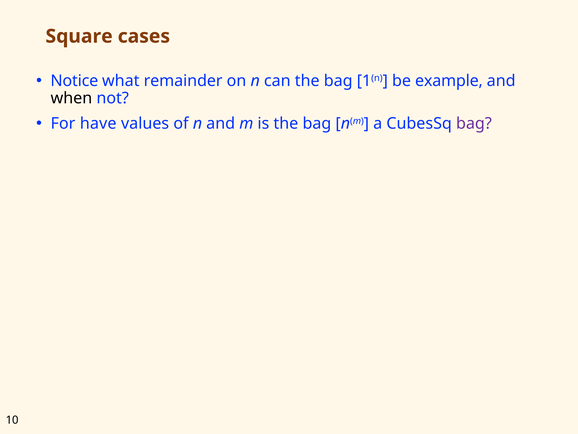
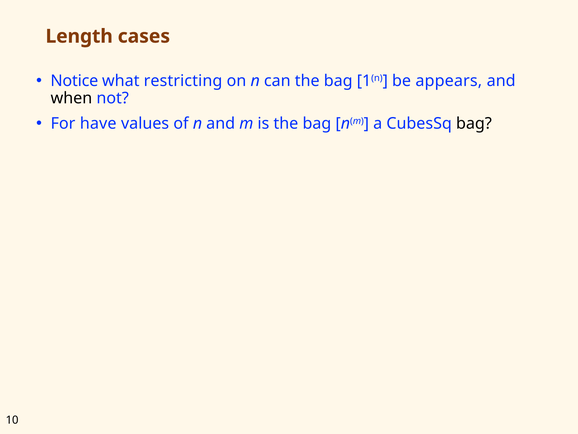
Square: Square -> Length (79, 36)
remainder: remainder -> restricting (183, 81)
example: example -> appears (449, 81)
bag colour: purple -> black (474, 123)
